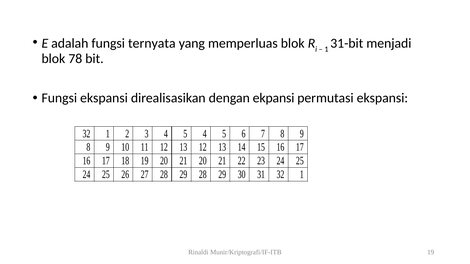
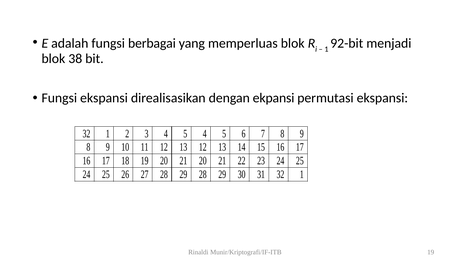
ternyata: ternyata -> berbagai (152, 43)
31-bit: 31-bit -> 92-bit (347, 43)
78: 78 -> 38 (75, 59)
